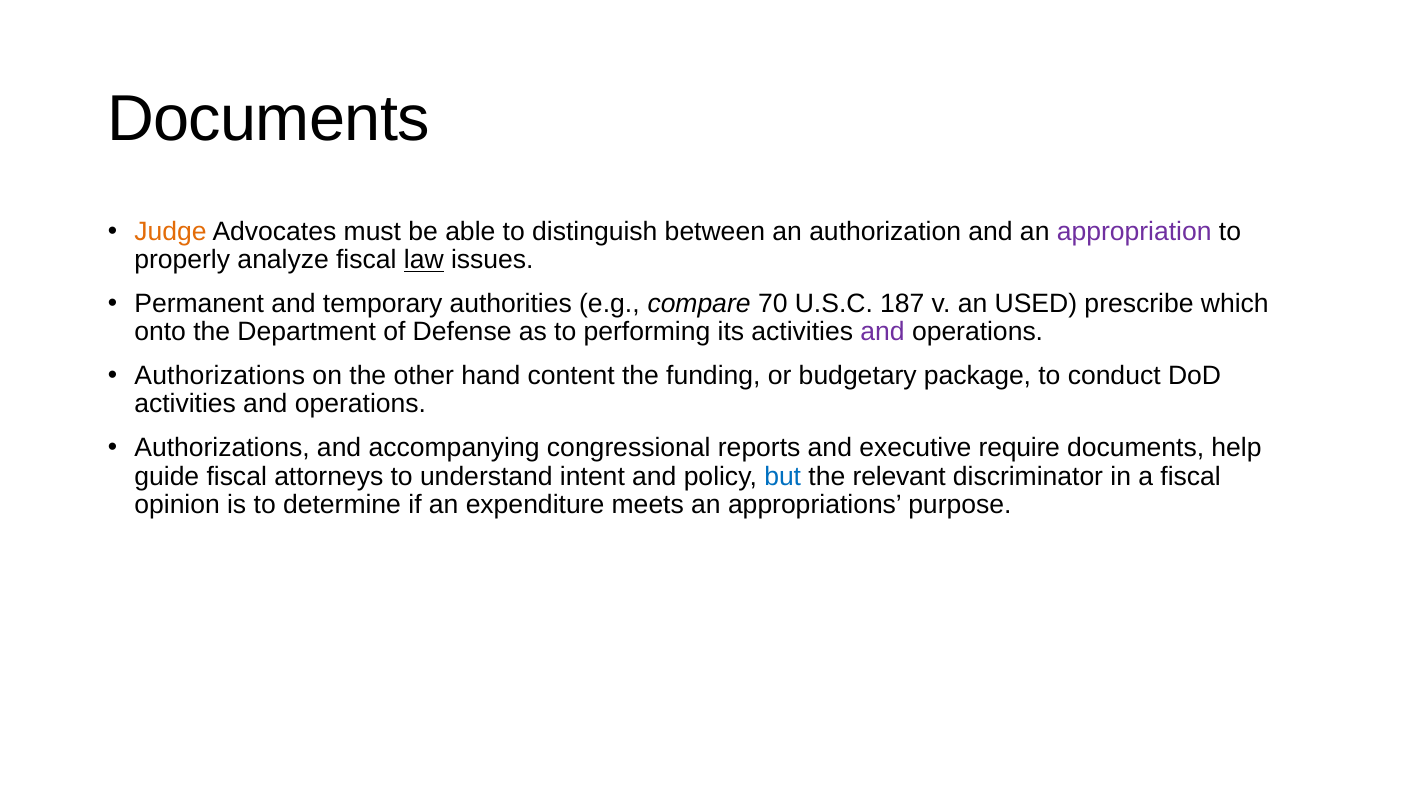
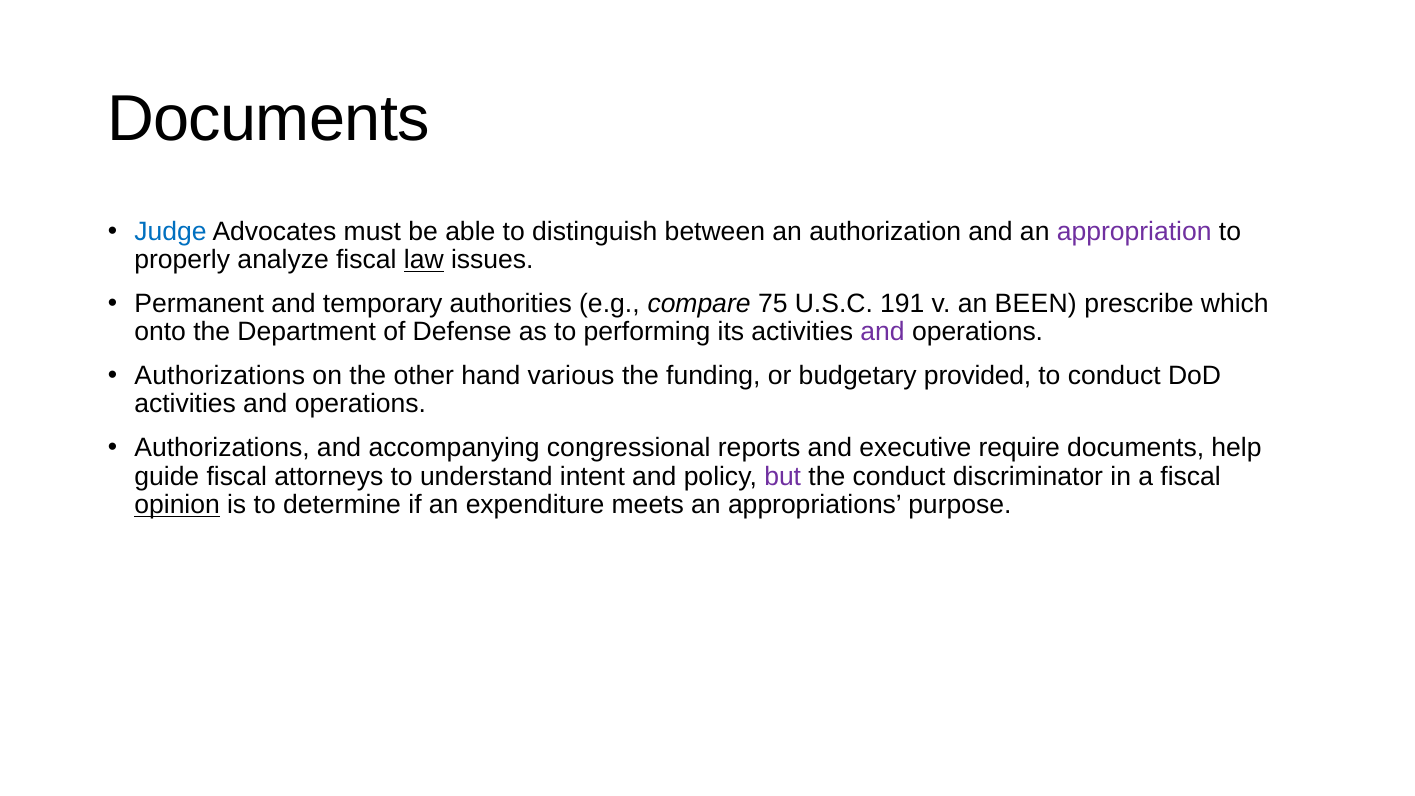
Judge colour: orange -> blue (171, 231)
70: 70 -> 75 (773, 303)
187: 187 -> 191 (902, 303)
USED: USED -> BEEN (1036, 303)
content: content -> various (571, 376)
package: package -> provided (978, 376)
but colour: blue -> purple (783, 476)
the relevant: relevant -> conduct (899, 476)
opinion underline: none -> present (177, 505)
